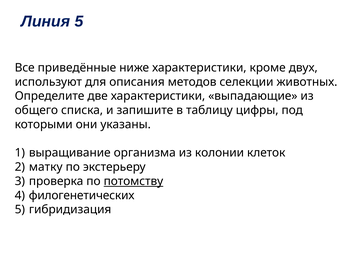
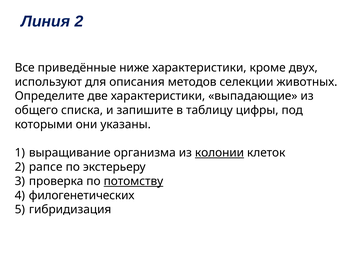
Линия 5: 5 -> 2 (79, 22)
колонии underline: none -> present (220, 153)
матку: матку -> рапсе (46, 167)
